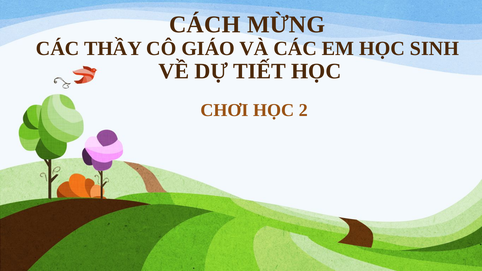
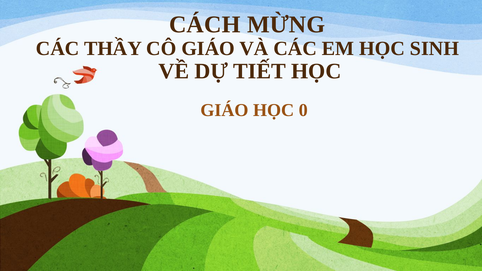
CHƠI: CHƠI -> GIÁO (225, 110)
2: 2 -> 0 (303, 110)
